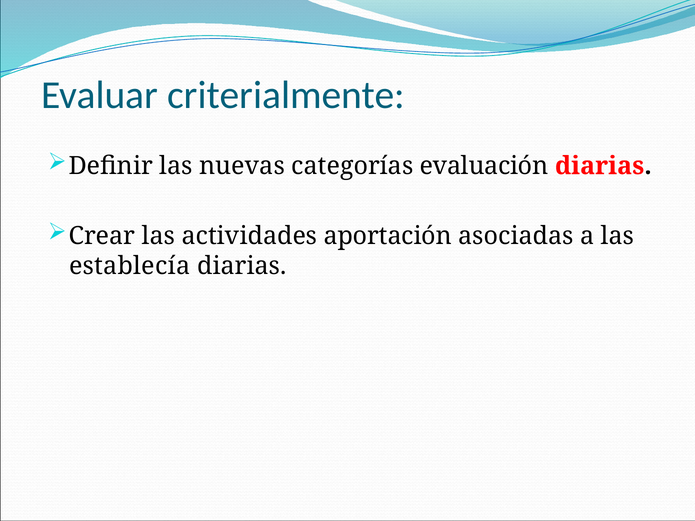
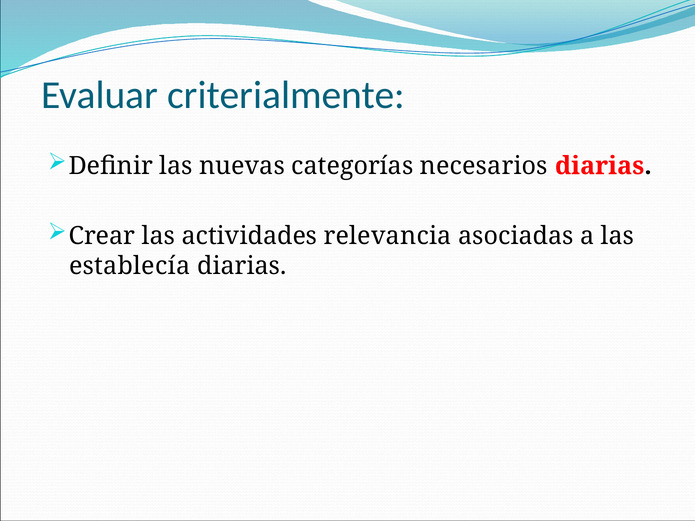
evaluación: evaluación -> necesarios (484, 166)
aportación: aportación -> relevancia (388, 236)
